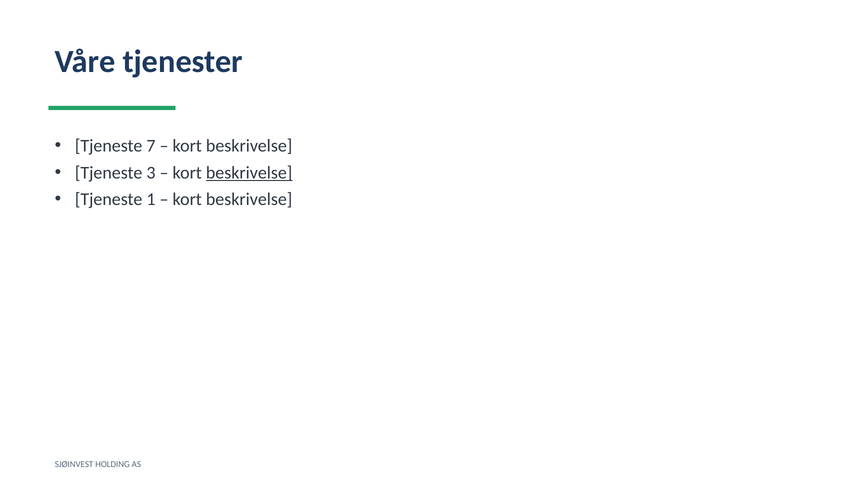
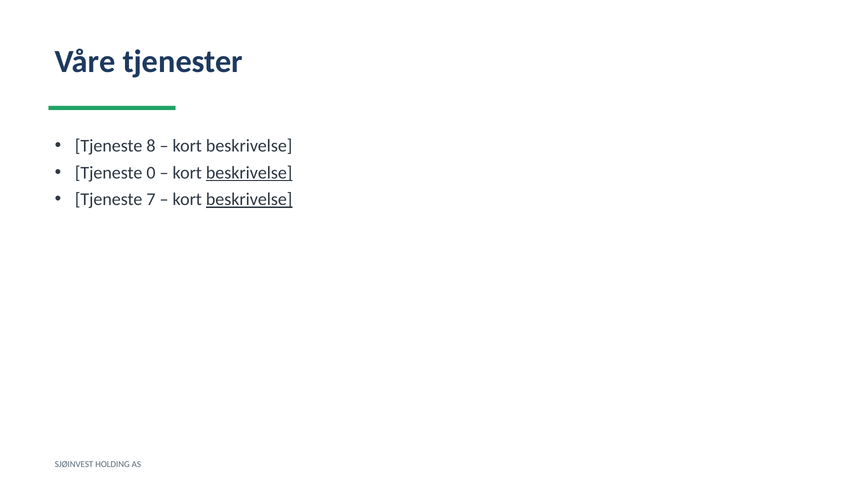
7: 7 -> 8 (151, 146)
3: 3 -> 0 (151, 173)
1: 1 -> 7 (151, 200)
beskrivelse underline: none -> present (249, 200)
